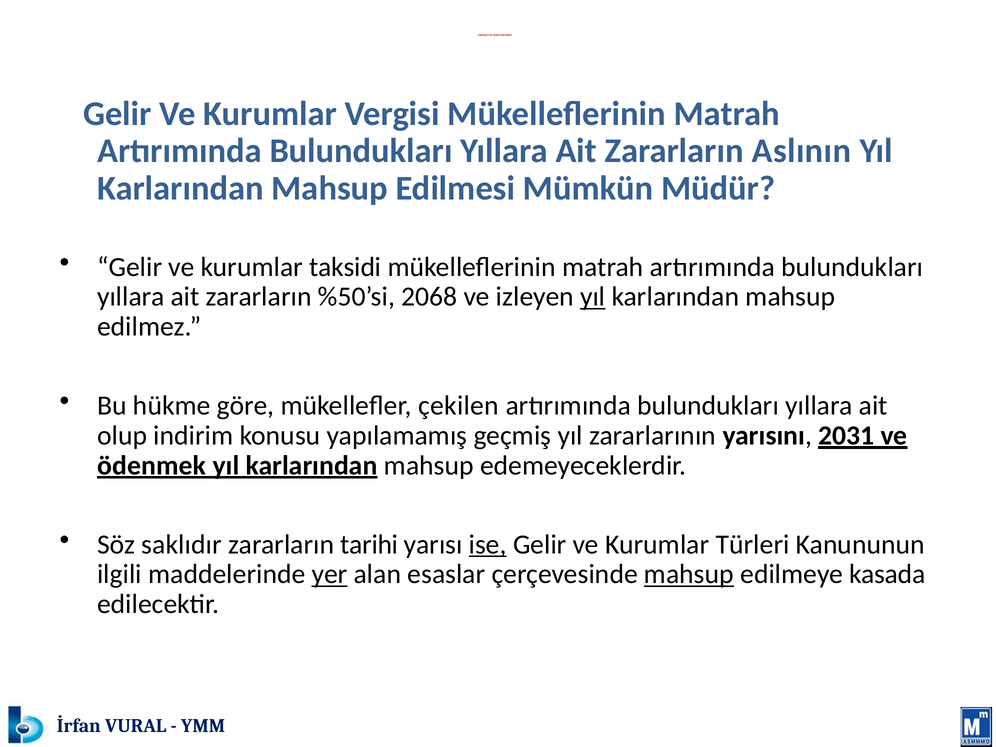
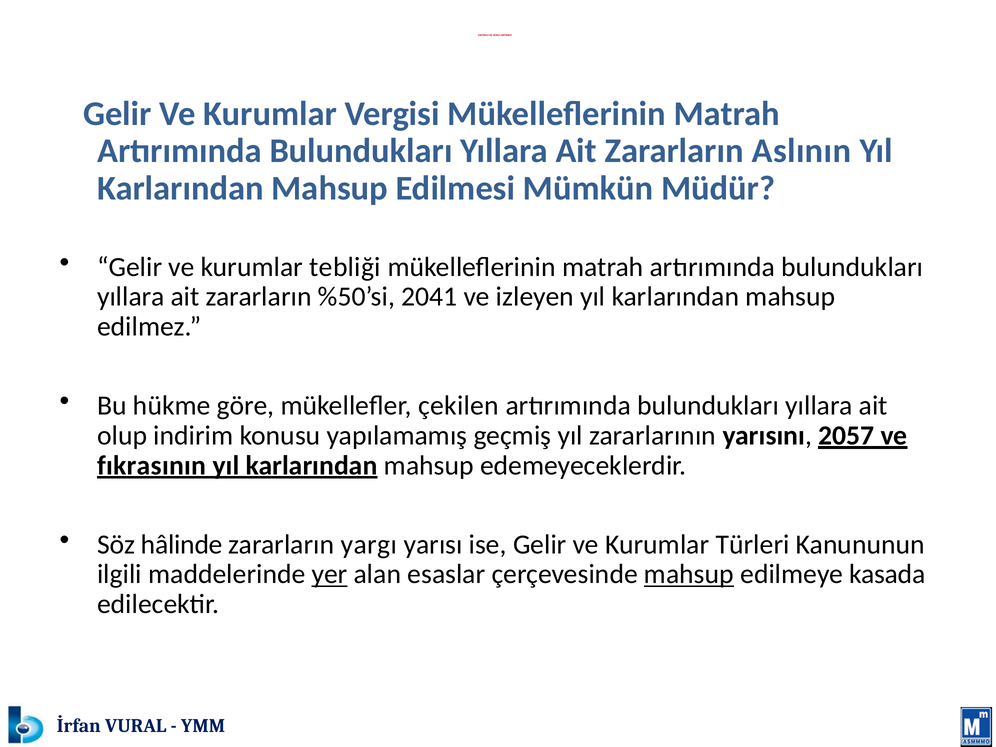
taksidi: taksidi -> tebliği (345, 267)
2068: 2068 -> 2041 (429, 297)
yıl underline: present -> none (593, 297)
2031: 2031 -> 2057 (846, 436)
ödenmek: ödenmek -> fıkrasının (152, 465)
saklıdır: saklıdır -> hâlinde (182, 544)
tarihi: tarihi -> yargı (369, 544)
ise underline: present -> none (488, 544)
